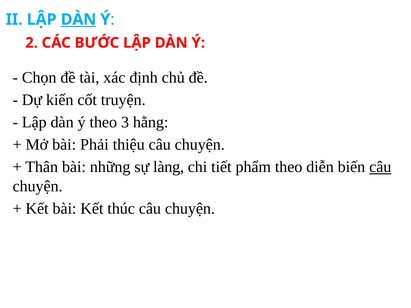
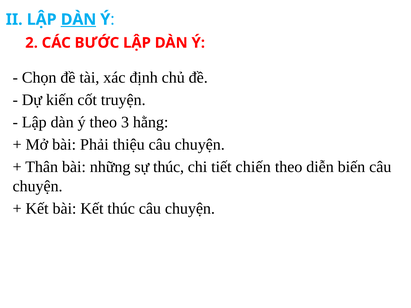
sự làng: làng -> thúc (169, 167)
phẩm: phẩm -> chiến (253, 167)
câu underline: present -> none (380, 167)
